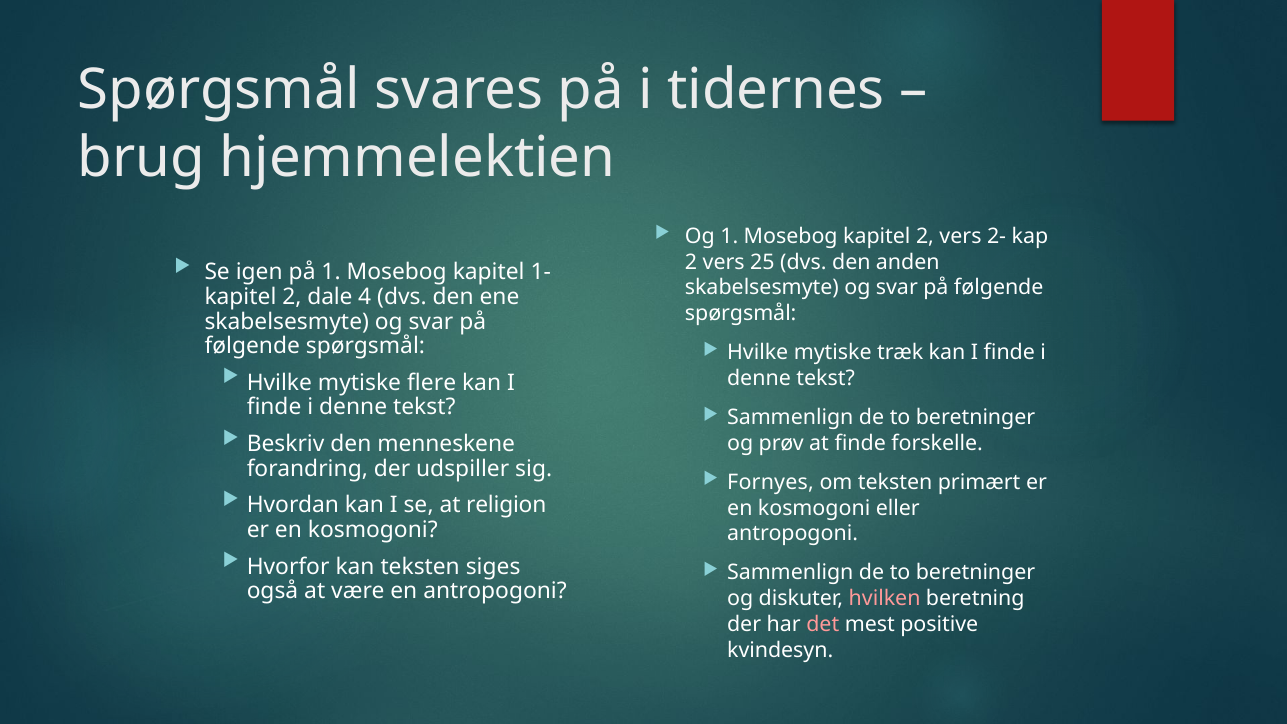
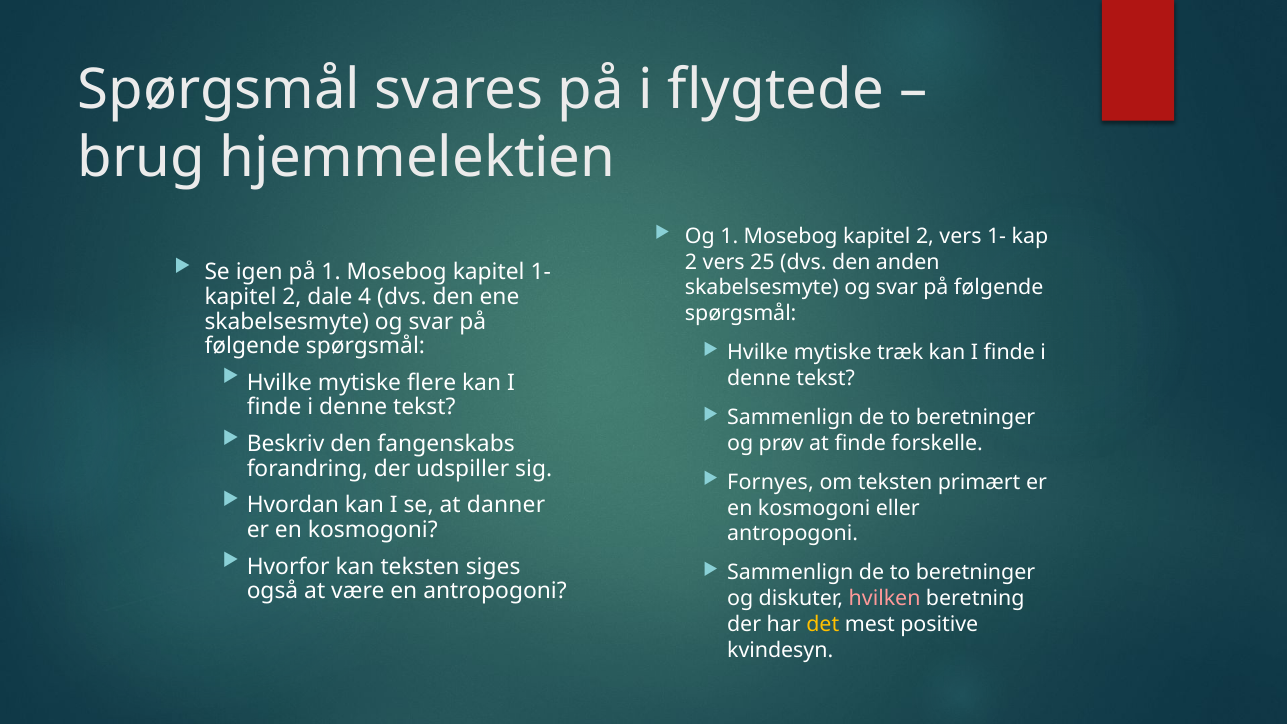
tidernes: tidernes -> flygtede (776, 90)
vers 2-: 2- -> 1- (997, 236)
menneskene: menneskene -> fangenskabs (446, 444)
religion: religion -> danner (506, 505)
det colour: pink -> yellow (823, 624)
